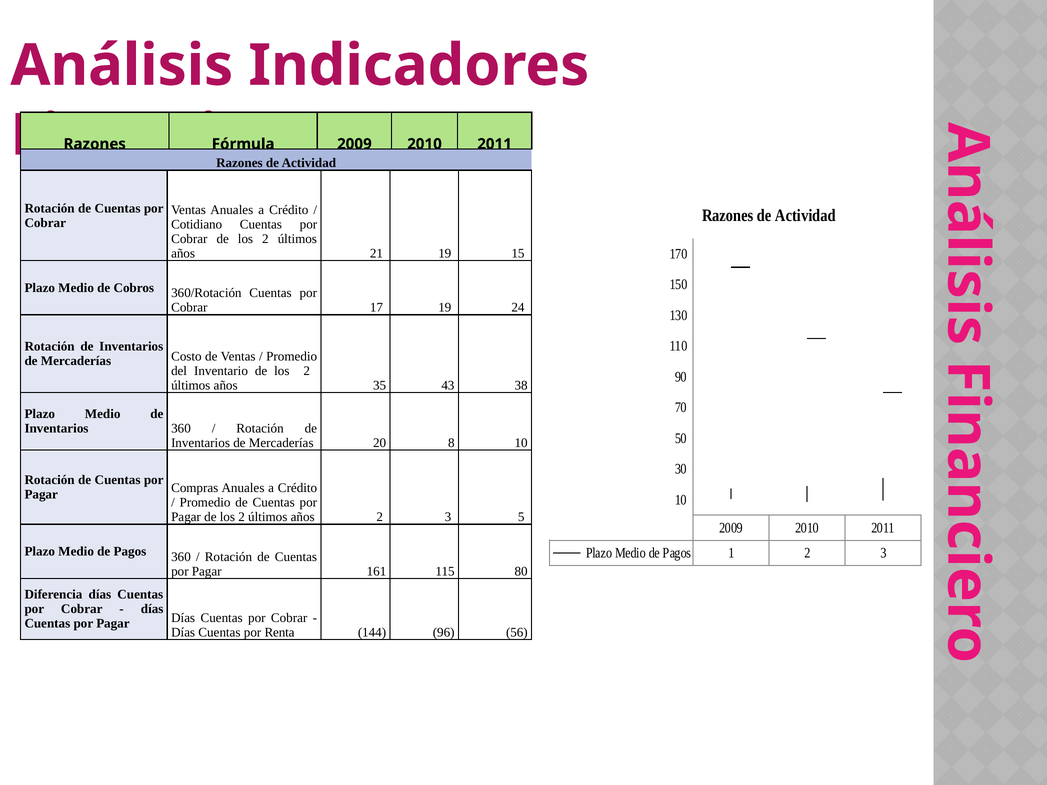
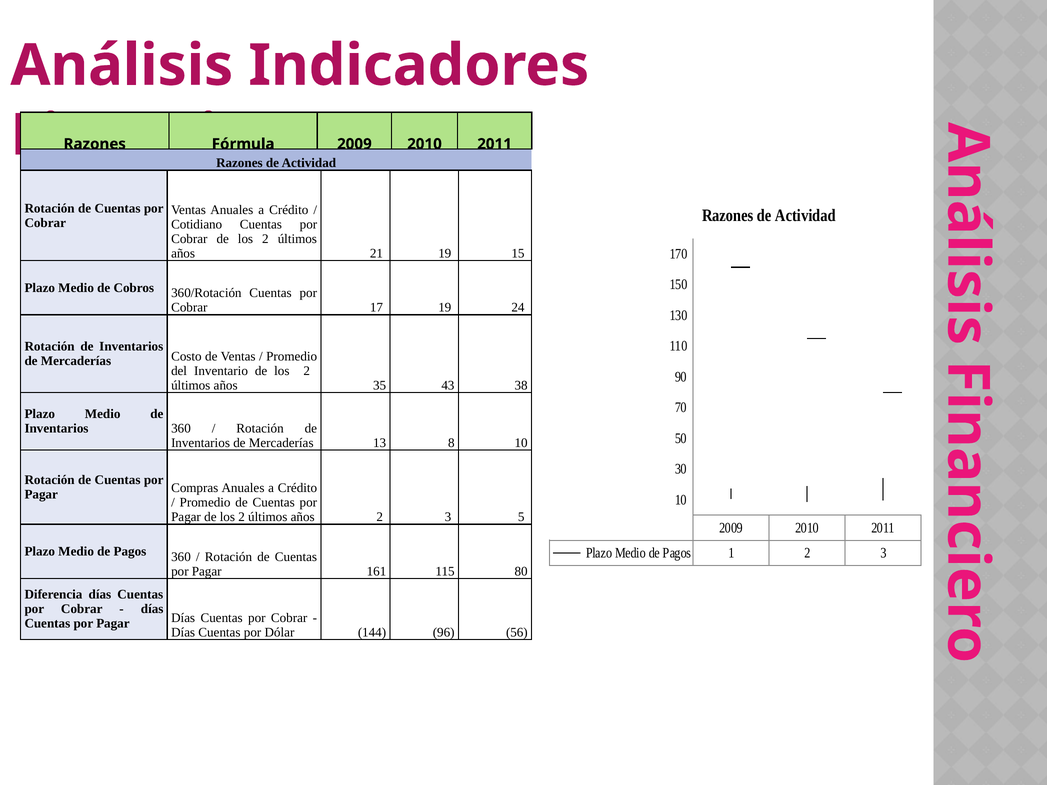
20: 20 -> 13 (380, 443)
Renta: Renta -> Dólar (279, 633)
